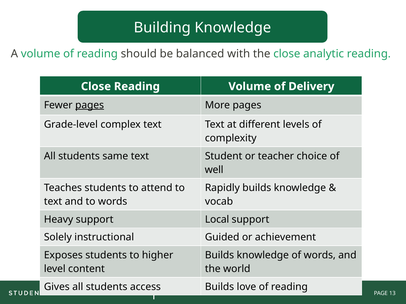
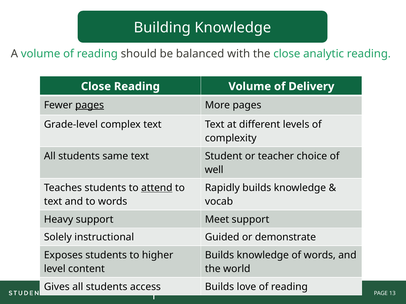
attend underline: none -> present (157, 188)
Local: Local -> Meet (217, 220)
achievement: achievement -> demonstrate (285, 238)
